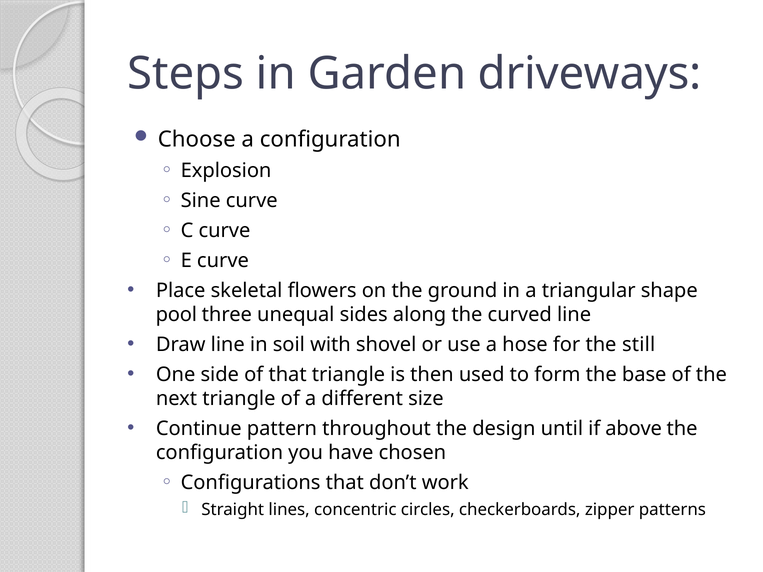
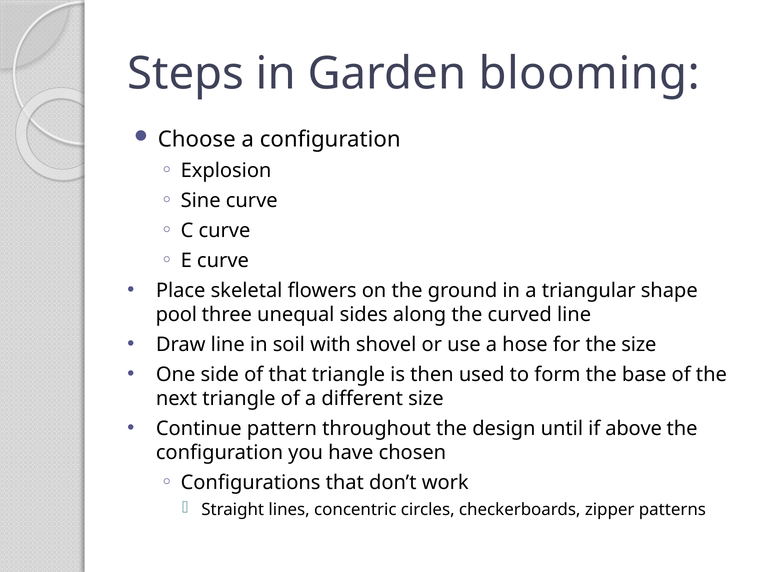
driveways: driveways -> blooming (589, 74)
the still: still -> size (639, 345)
